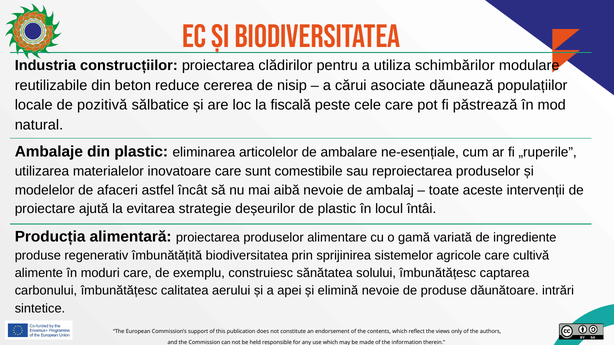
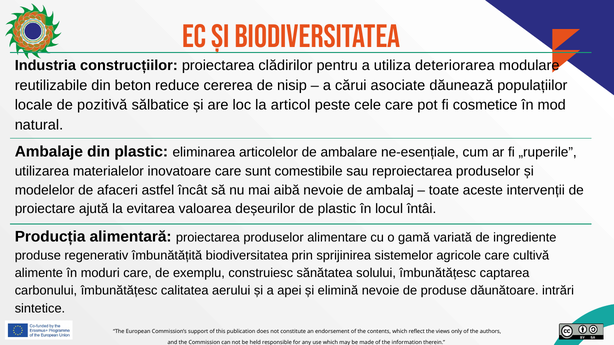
schimbărilor: schimbărilor -> deteriorarea (455, 65)
fiscală: fiscală -> articol (291, 105)
păstrează: păstrează -> cosmetice (485, 105)
strategie: strategie -> valoarea (205, 209)
